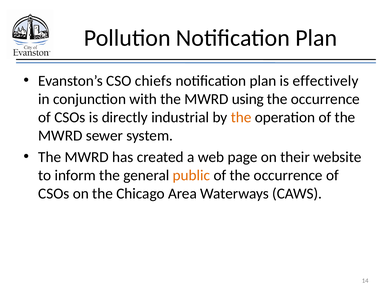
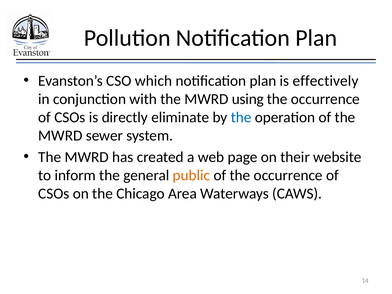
chiefs: chiefs -> which (153, 81)
industrial: industrial -> eliminate (180, 117)
the colour: orange -> blue (241, 117)
